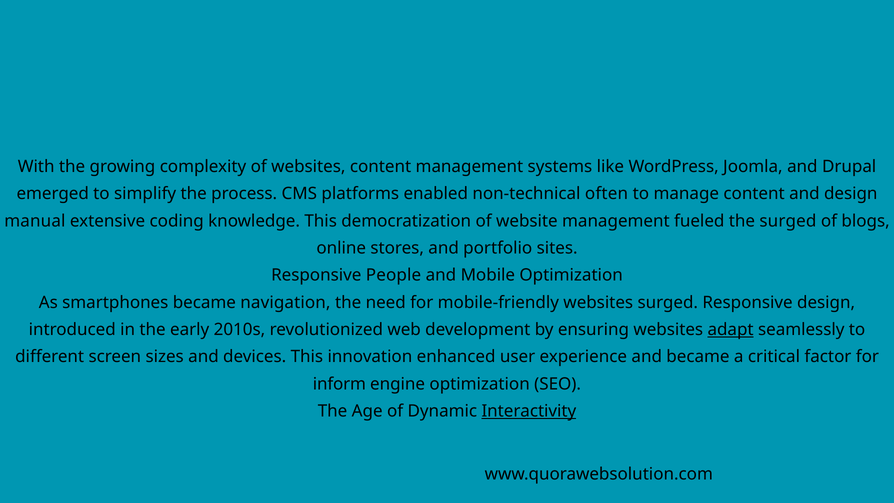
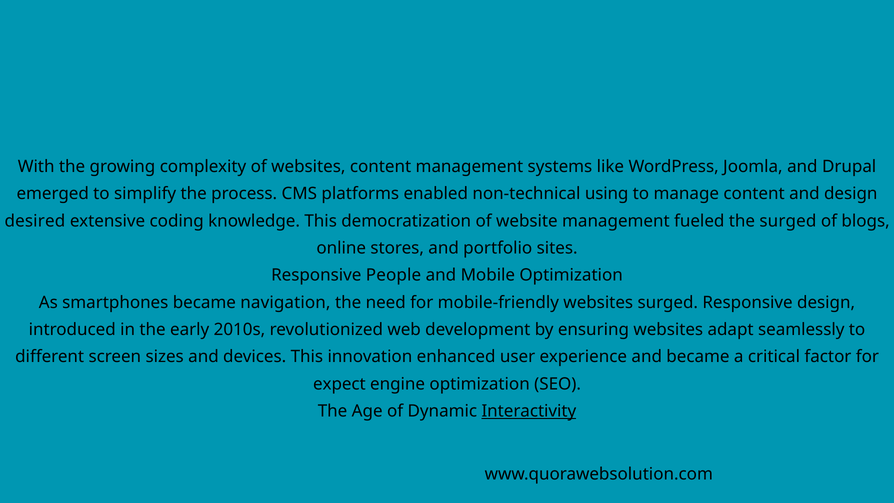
often: often -> using (607, 194)
manual: manual -> desired (35, 221)
adapt underline: present -> none (731, 330)
inform: inform -> expect (339, 384)
